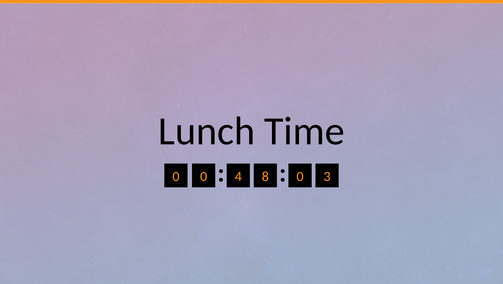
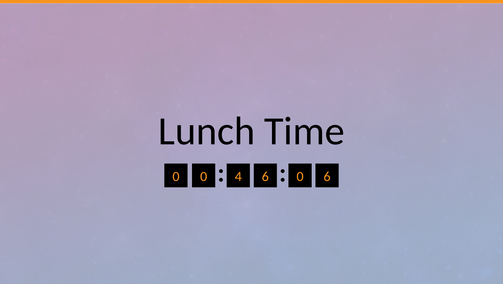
4 8: 8 -> 6 (265, 176)
0 3: 3 -> 6 (327, 176)
